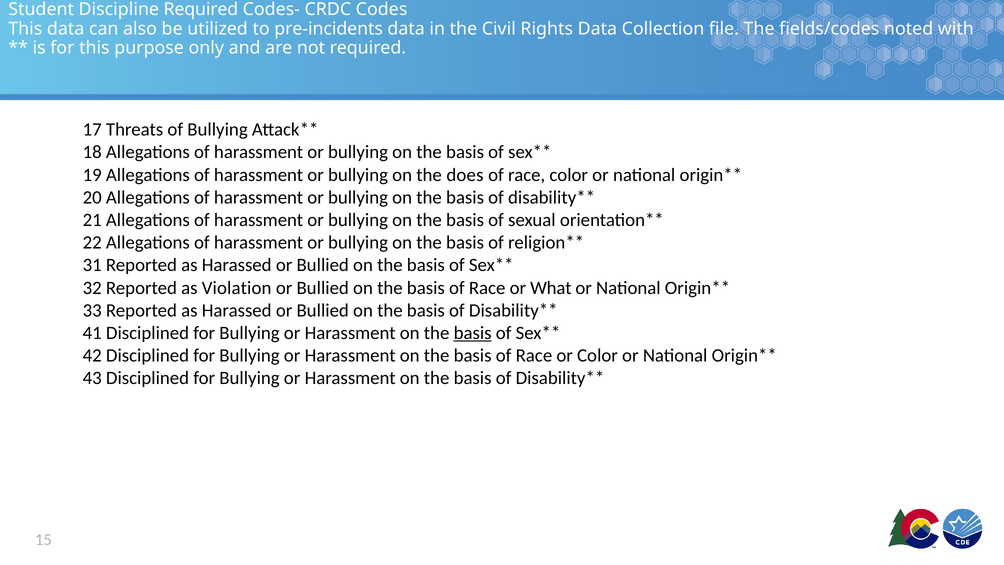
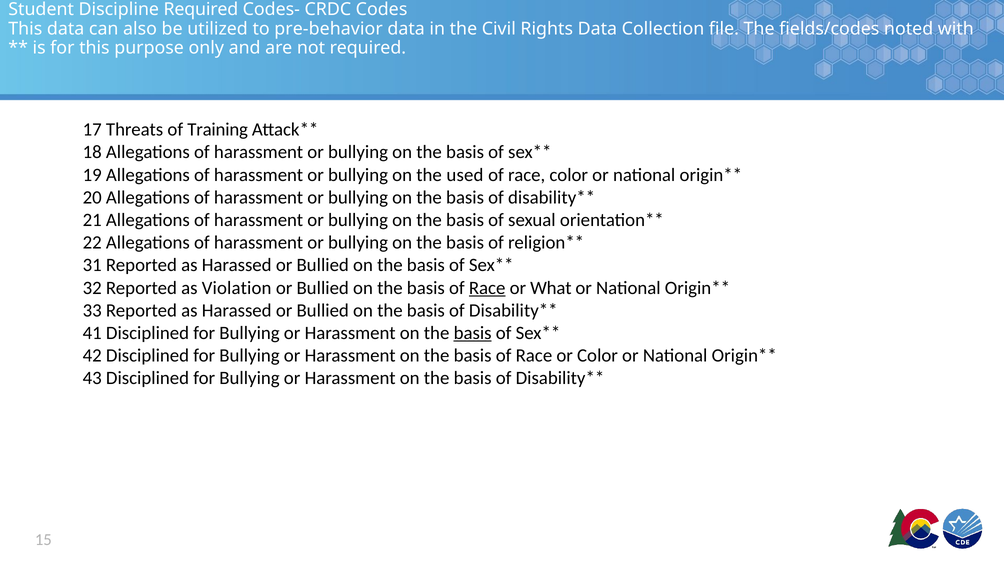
pre-incidents: pre-incidents -> pre-behavior (329, 29)
of Bullying: Bullying -> Training (218, 130)
does: does -> used (465, 175)
Race underline: none -> present (487, 288)
